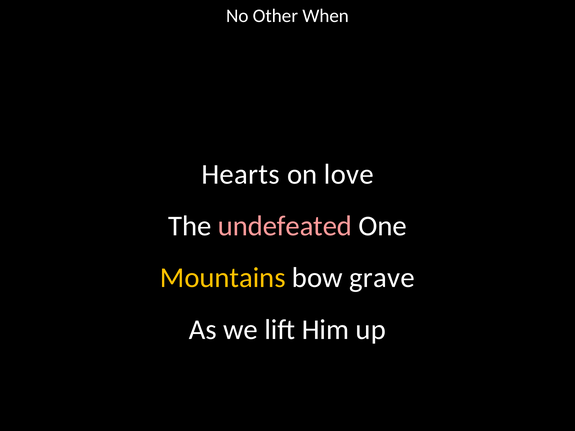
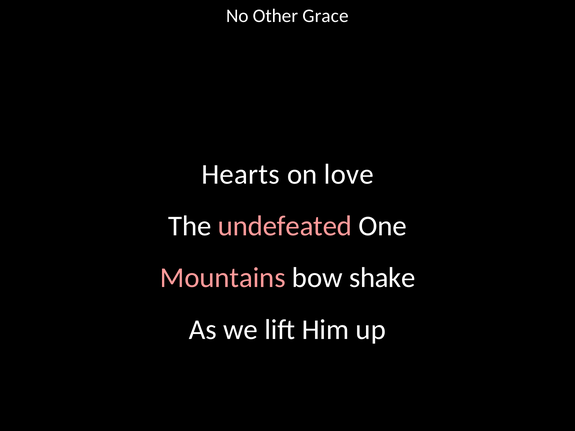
When: When -> Grace (326, 16)
Mountains colour: yellow -> pink (223, 278)
grave: grave -> shake (382, 278)
